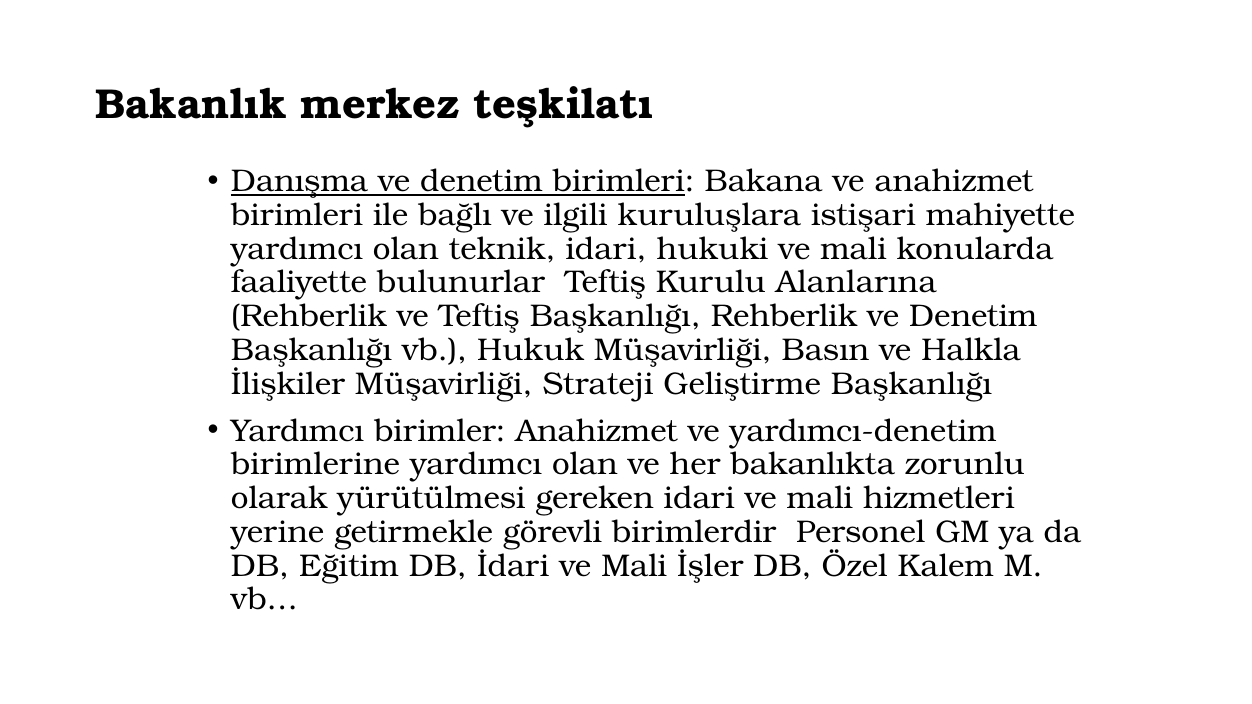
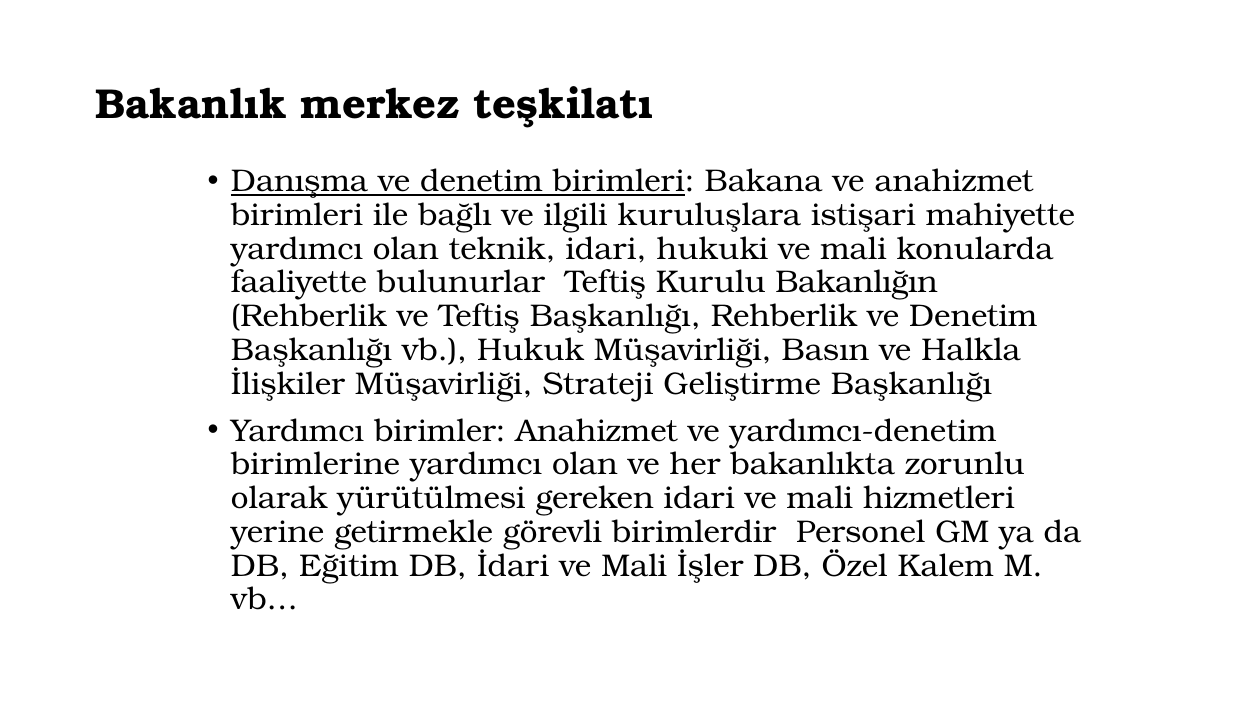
Alanlarına: Alanlarına -> Bakanlığın (857, 283)
